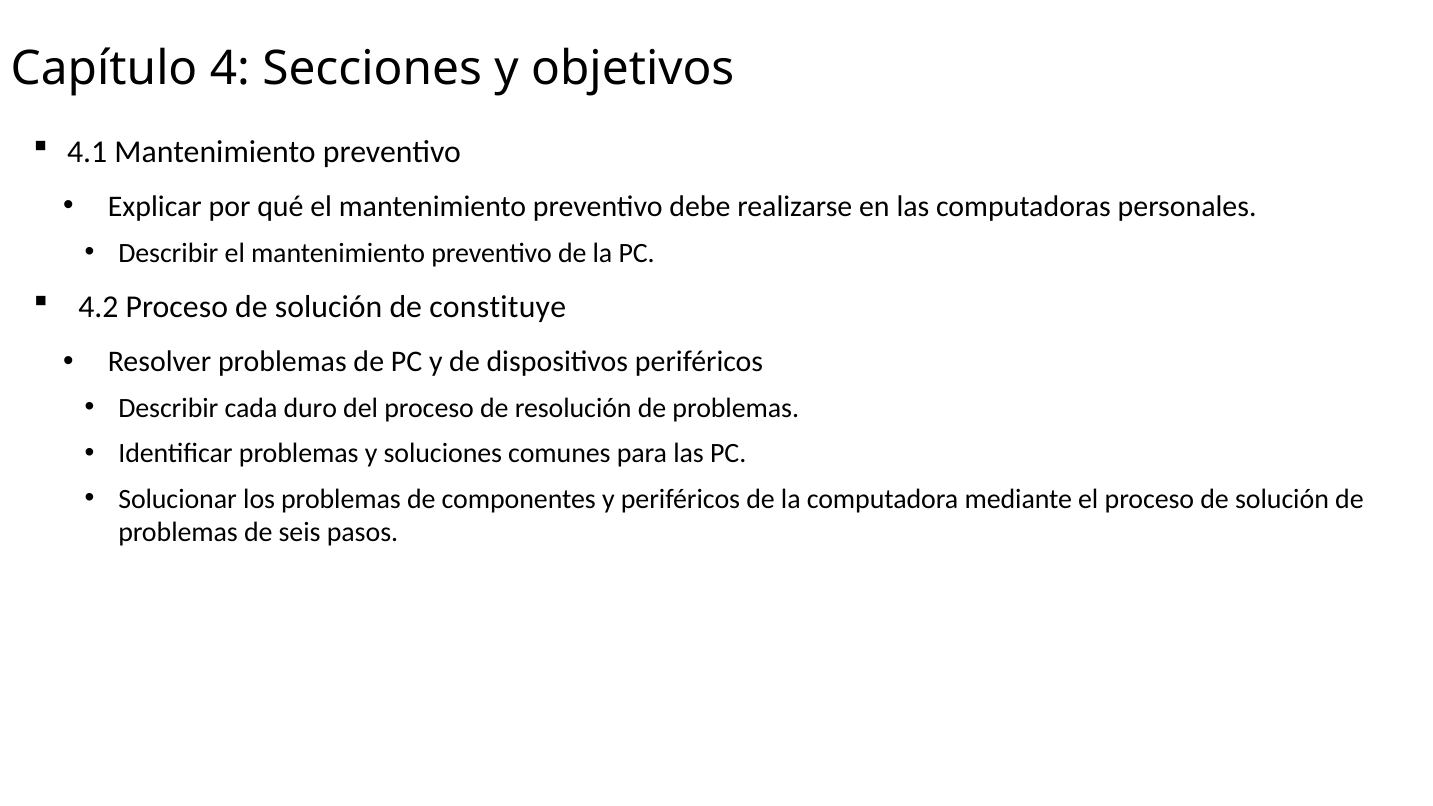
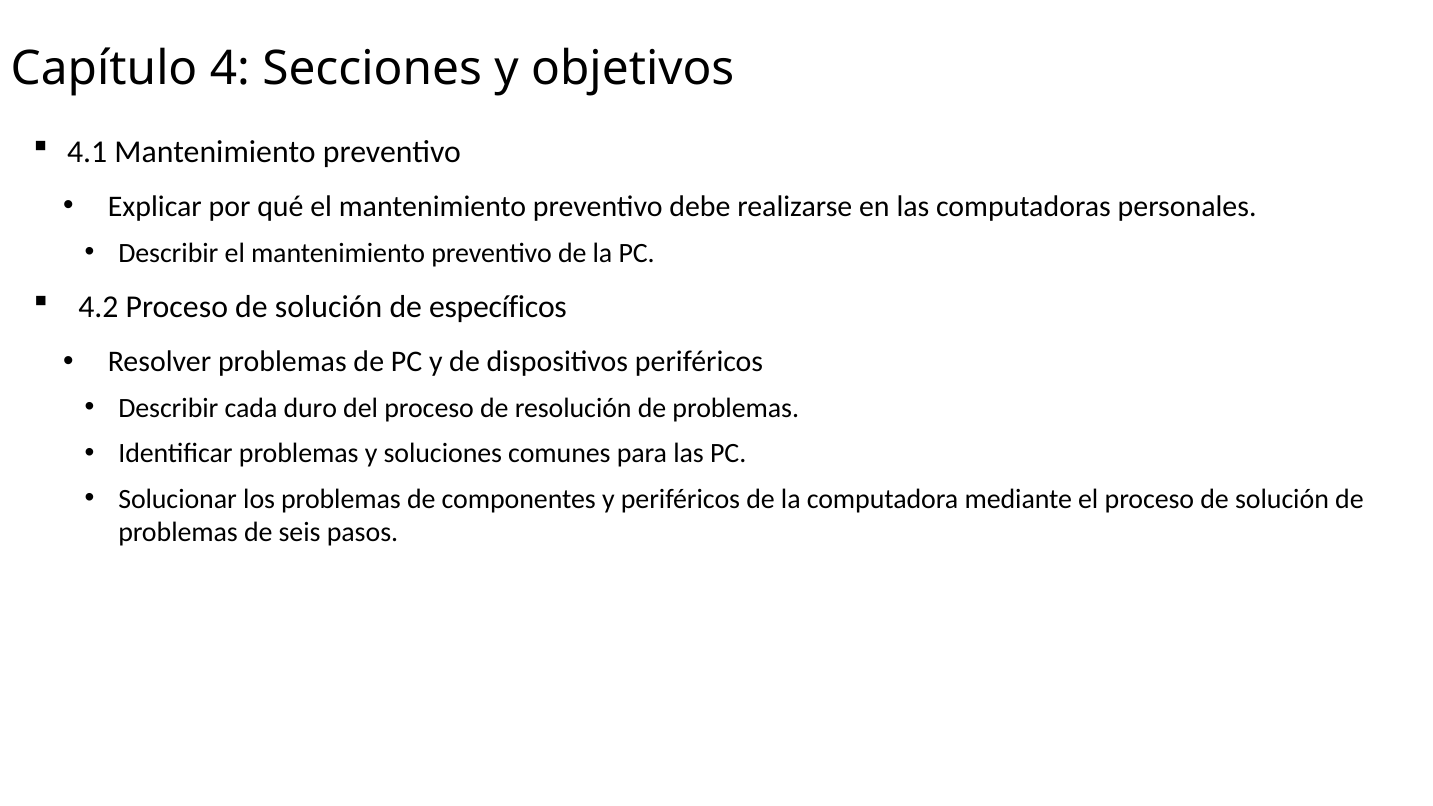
constituye: constituye -> específicos (498, 307)
